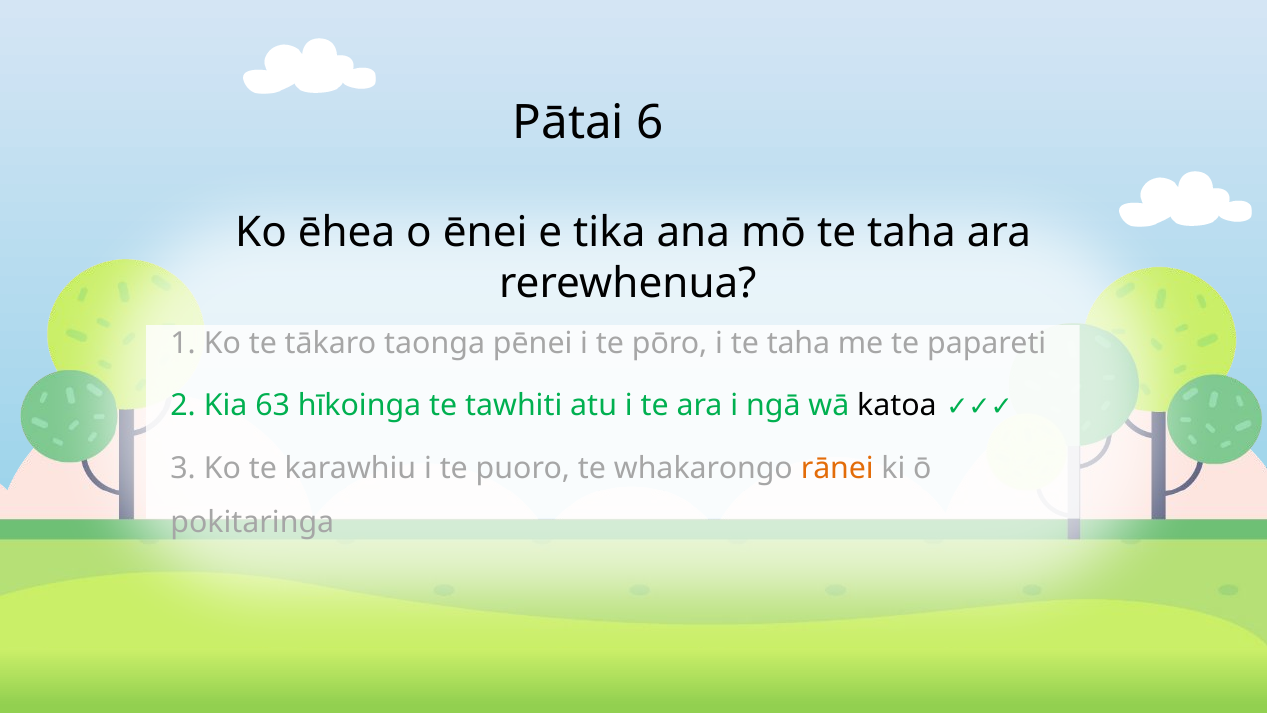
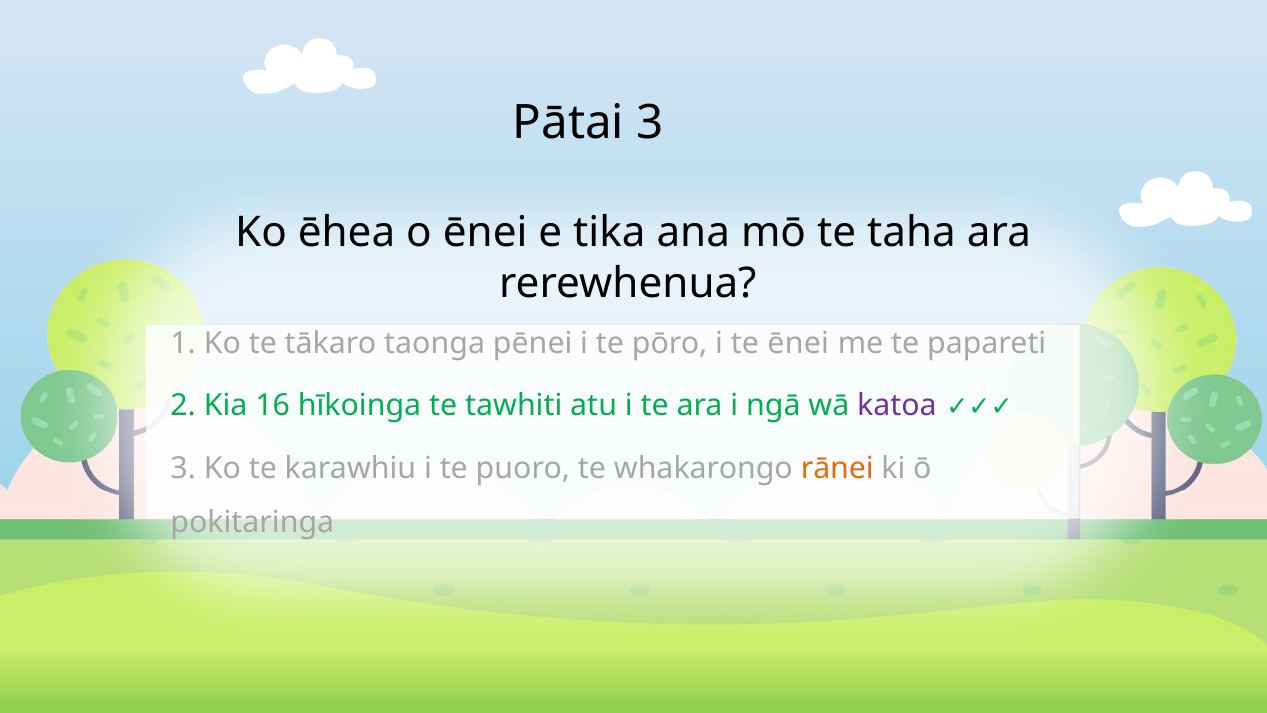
Pātai 6: 6 -> 3 (650, 123)
i te taha: taha -> ēnei (798, 343)
63: 63 -> 16 (273, 406)
katoa colour: black -> purple (897, 406)
